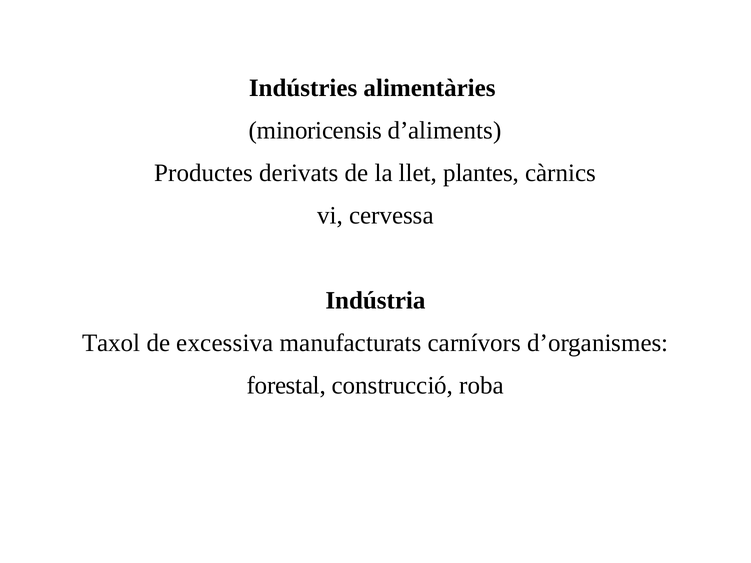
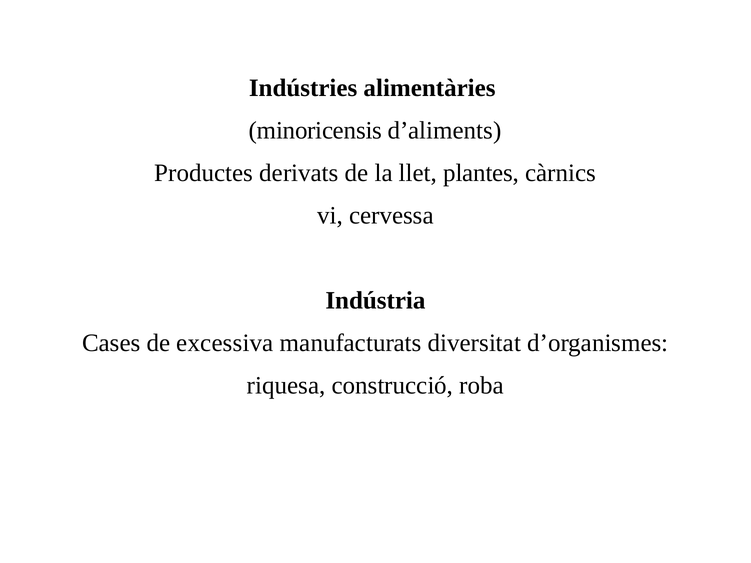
Taxol: Taxol -> Cases (111, 343)
carnívors: carnívors -> diversitat (474, 343)
forestal: forestal -> riquesa (286, 386)
